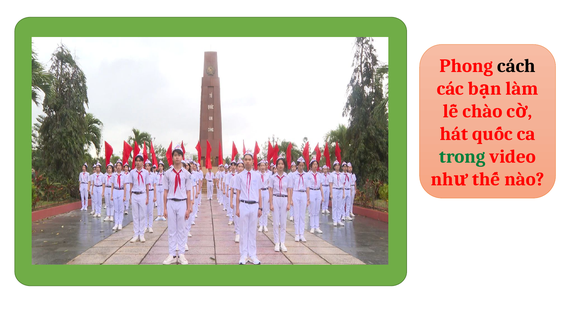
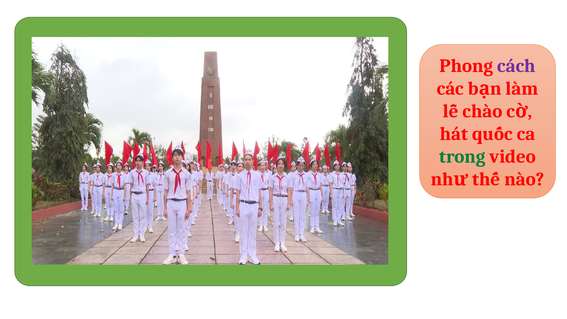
cách colour: black -> purple (516, 66)
